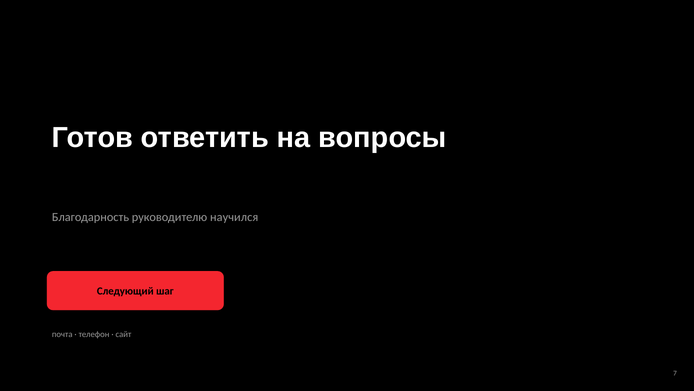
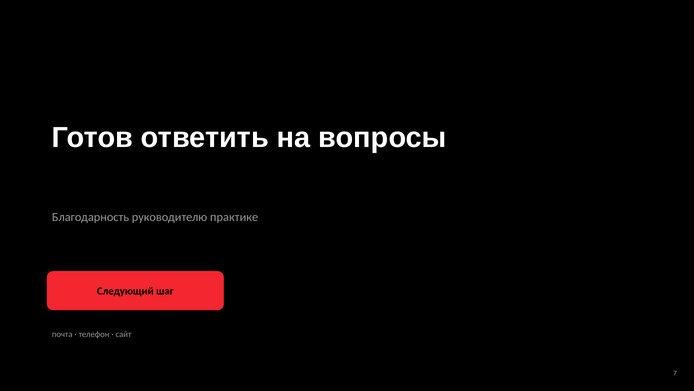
научился: научился -> практике (234, 217)
